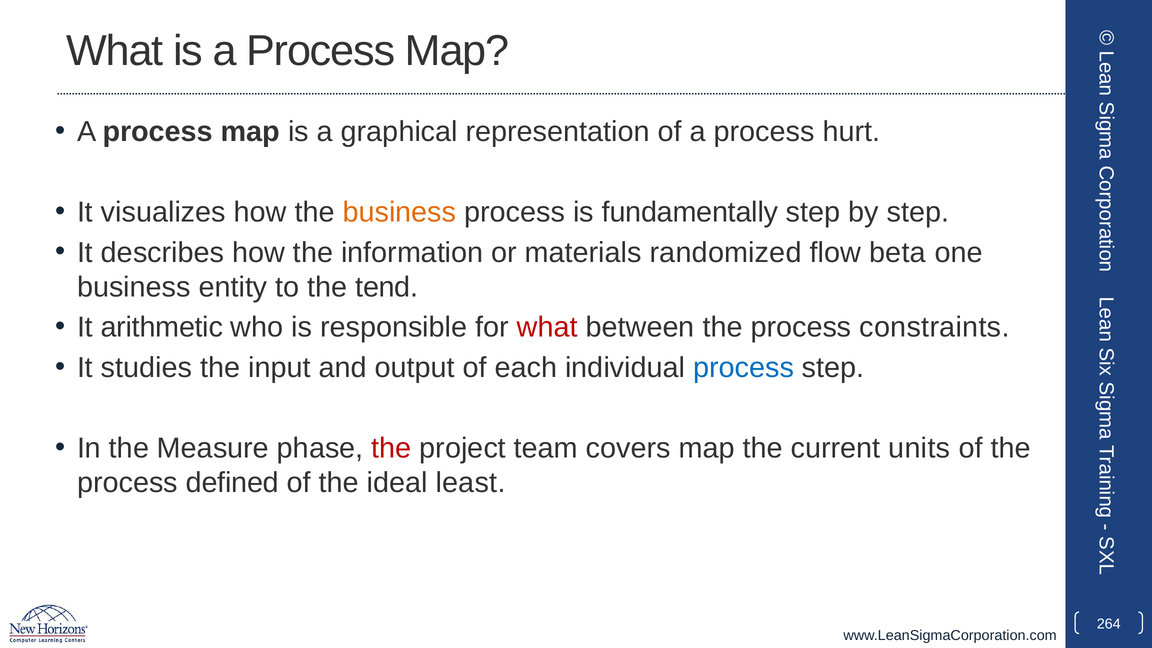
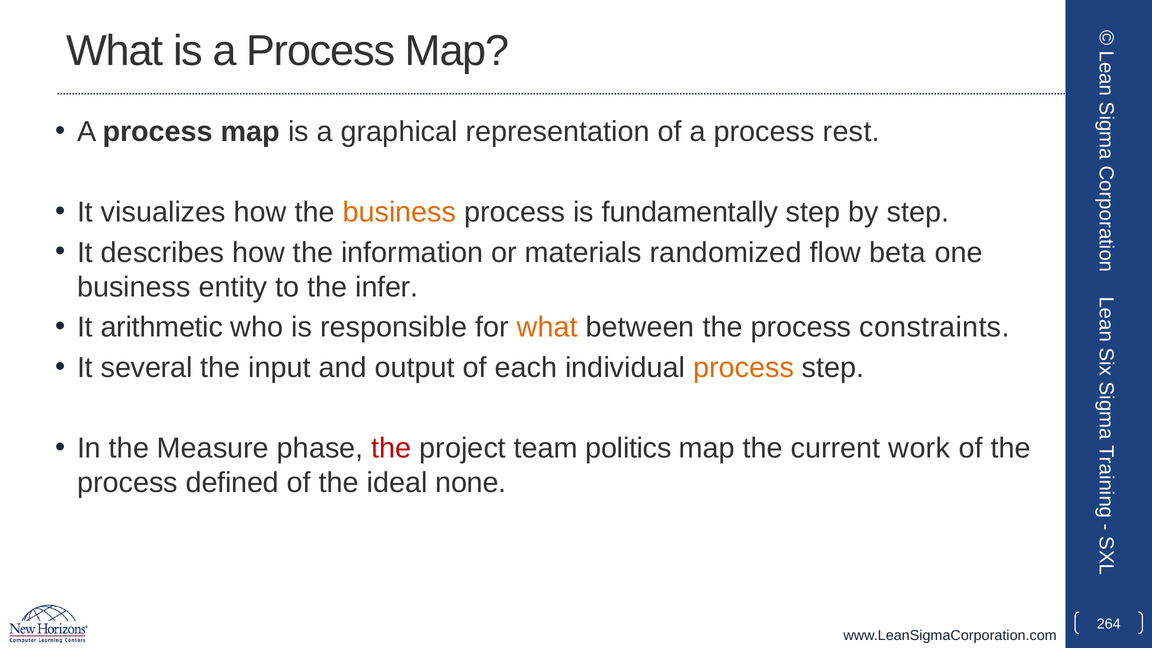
hurt: hurt -> rest (851, 132)
tend: tend -> infer (387, 287)
what colour: red -> orange (547, 327)
studies: studies -> several (147, 368)
process colour: blue -> orange (744, 368)
covers: covers -> politics (628, 448)
units: units -> work (919, 448)
least: least -> none (471, 483)
